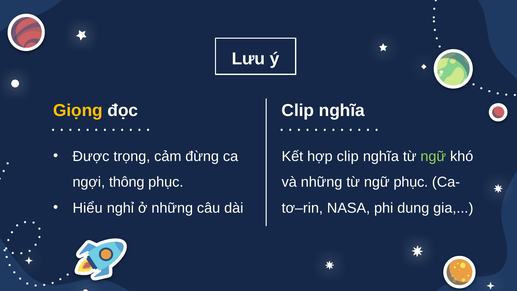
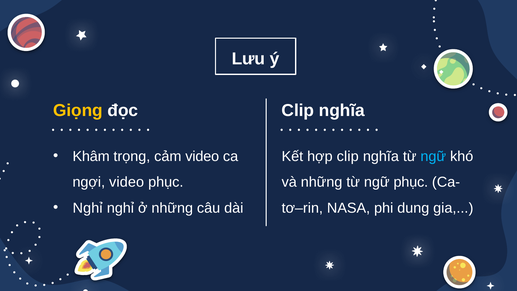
Được: Được -> Khâm (91, 156)
cảm đừng: đừng -> video (202, 156)
ngữ colour: light green -> light blue (433, 156)
ngợi thông: thông -> video (127, 182)
Hiểu: Hiểu -> Nghỉ (88, 208)
